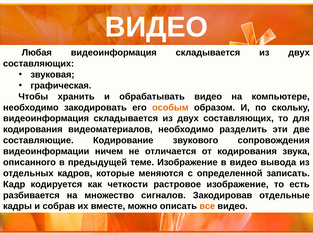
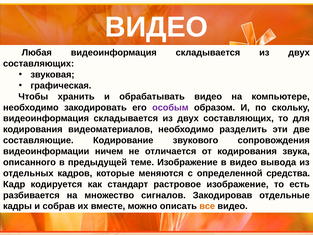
особым colour: orange -> purple (170, 107)
записать: записать -> средства (288, 173)
четкости: четкости -> стандарт (128, 184)
